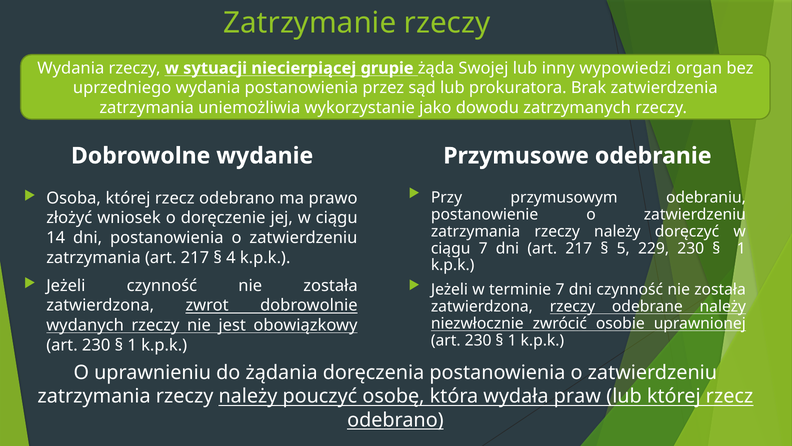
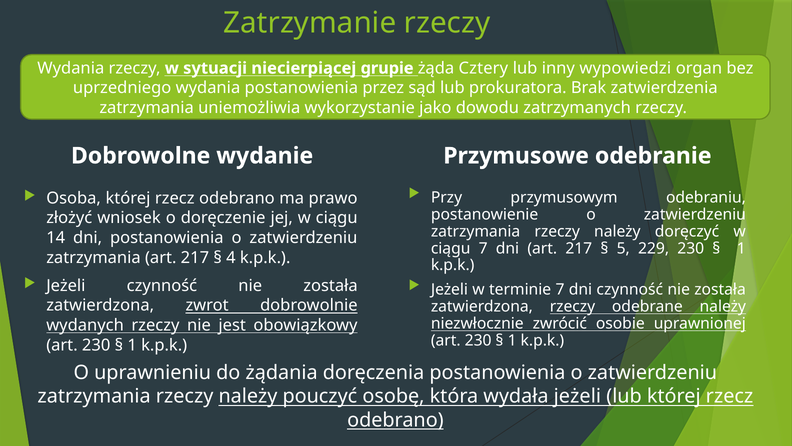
Swojej: Swojej -> Cztery (483, 68)
wydała praw: praw -> jeżeli (577, 396)
